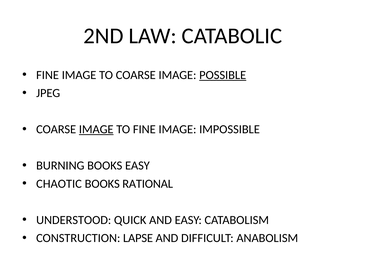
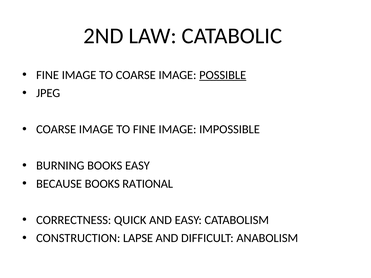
IMAGE underline: present -> none (96, 129)
CHAOTIC: CHAOTIC -> BECAUSE (59, 184)
UNDERSTOOD: UNDERSTOOD -> CORRECTNESS (74, 220)
